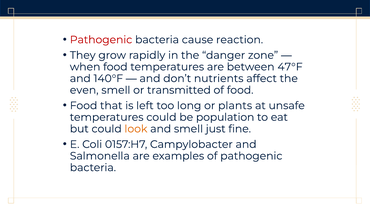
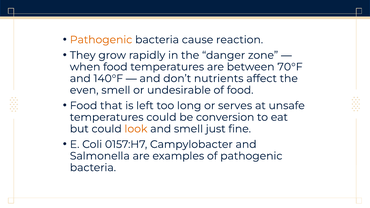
Pathogenic colour: red -> orange (101, 40)
47°F: 47°F -> 70°F (290, 67)
transmitted: transmitted -> undesirable (179, 90)
plants: plants -> serves (235, 106)
population: population -> conversion (225, 117)
